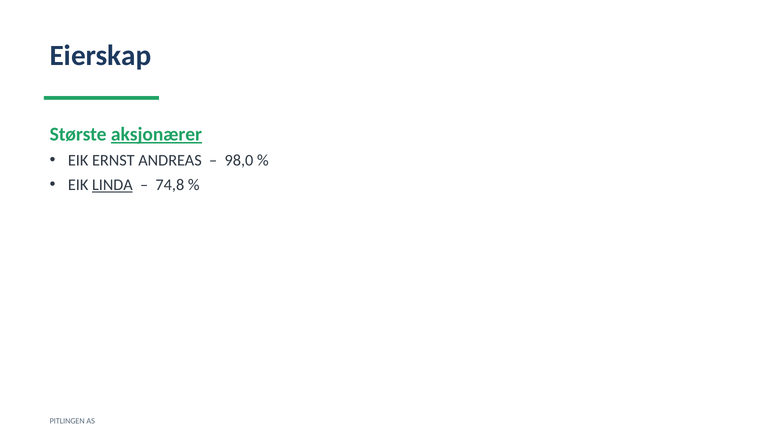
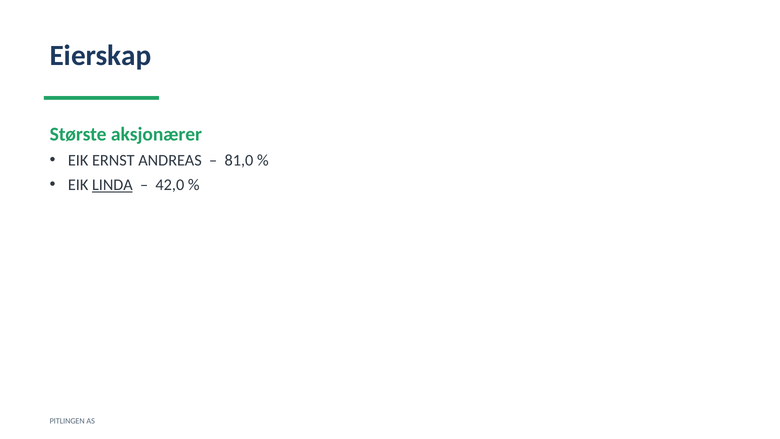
aksjonærer underline: present -> none (156, 134)
98,0: 98,0 -> 81,0 (239, 160)
74,8: 74,8 -> 42,0 (170, 185)
